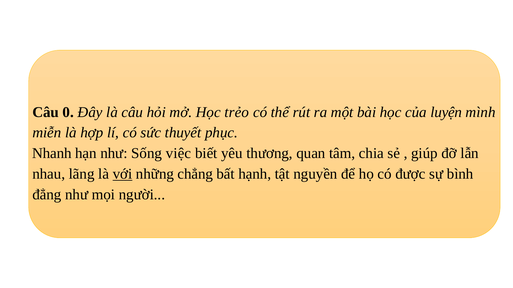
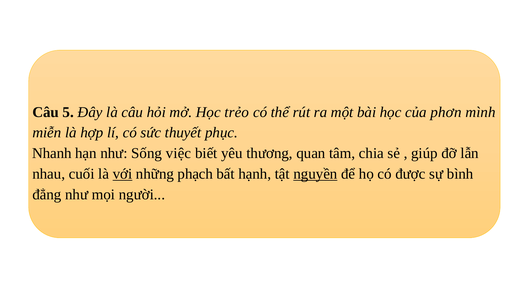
0: 0 -> 5 (68, 112)
luyện: luyện -> phơn (446, 112)
lãng: lãng -> cuối (82, 174)
chẳng: chẳng -> phạch (195, 174)
nguyền underline: none -> present (315, 174)
